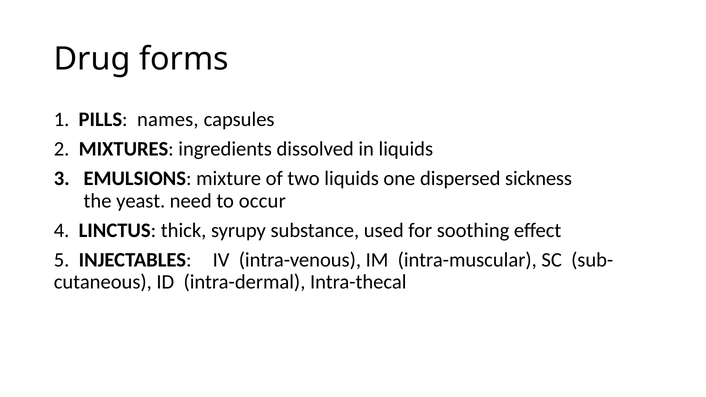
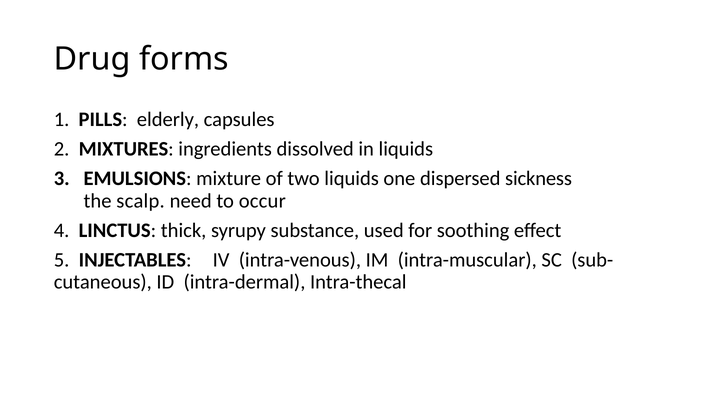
names: names -> elderly (168, 119)
yeast: yeast -> scalp (141, 201)
